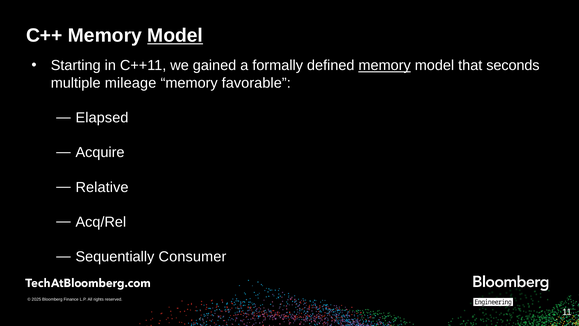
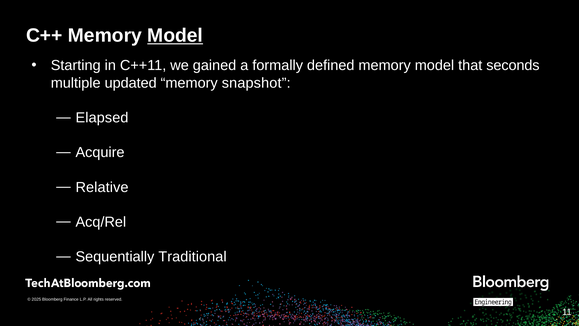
memory underline: present -> none (385, 65)
mileage: mileage -> updated (131, 83)
favorable: favorable -> snapshot (256, 83)
Consumer: Consumer -> Traditional (193, 257)
